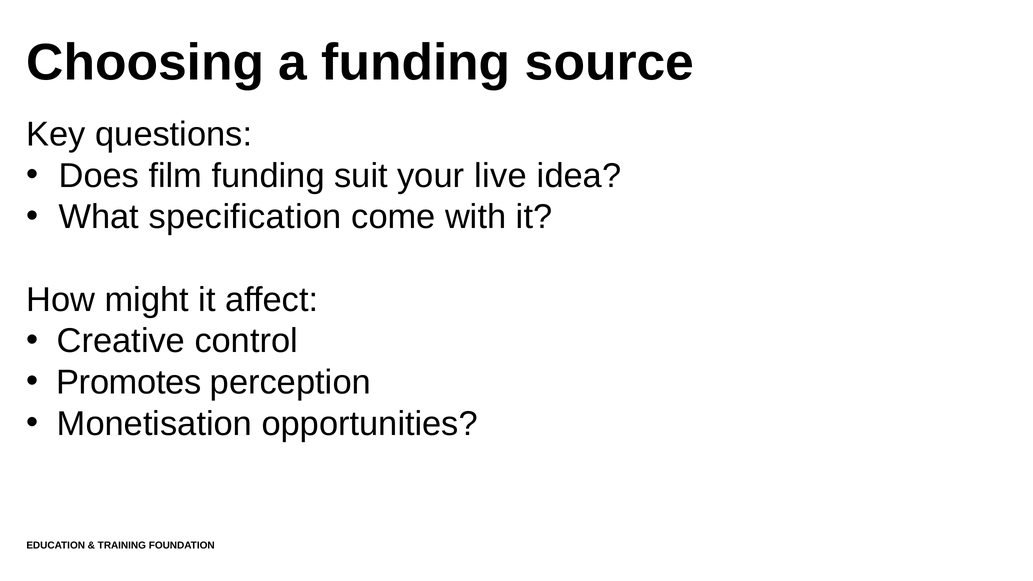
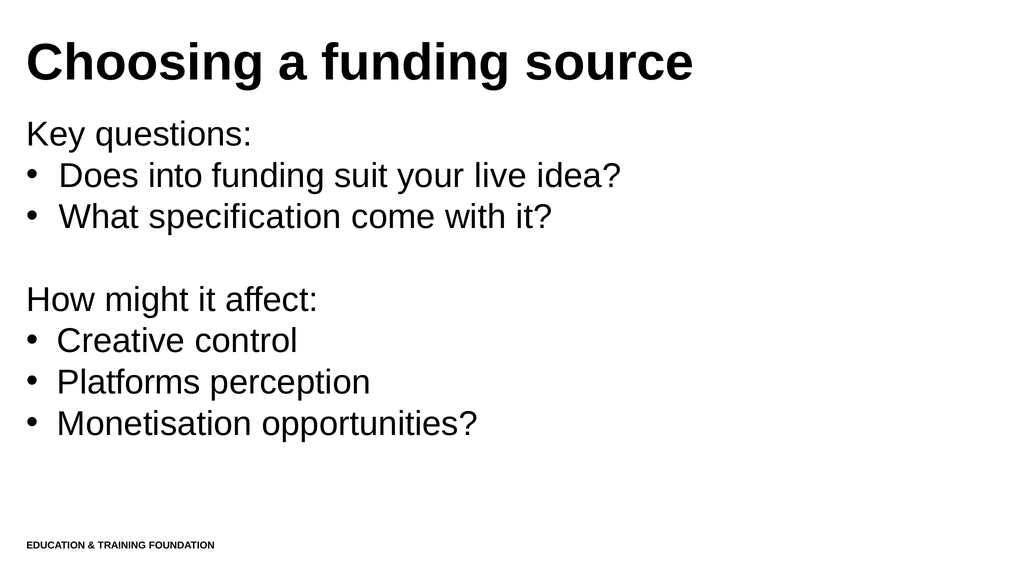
film: film -> into (175, 176)
Promotes: Promotes -> Platforms (129, 382)
